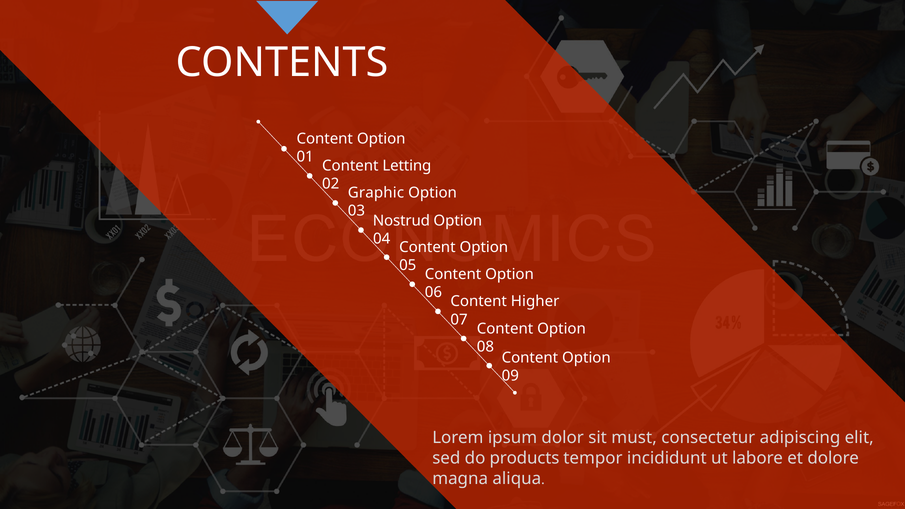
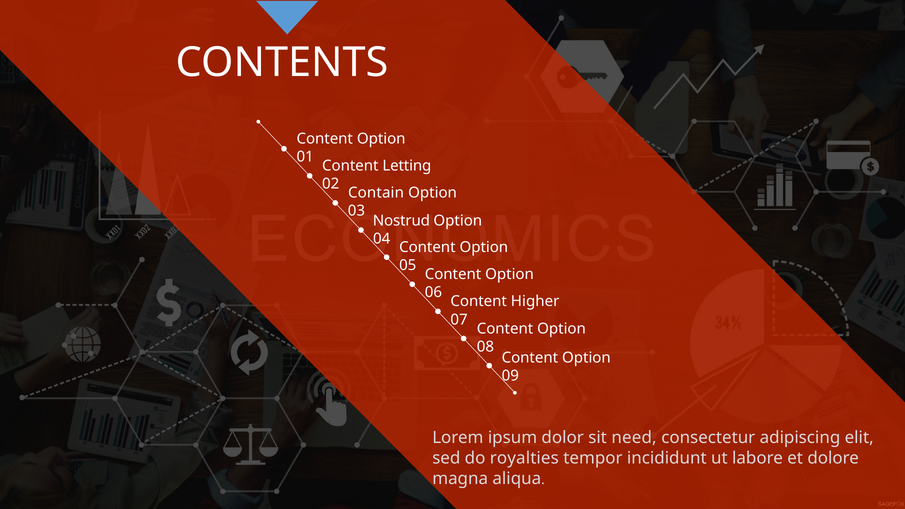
Graphic: Graphic -> Contain (376, 193)
must: must -> need (634, 438)
products: products -> royalties (524, 458)
